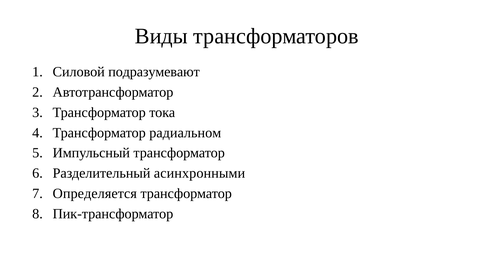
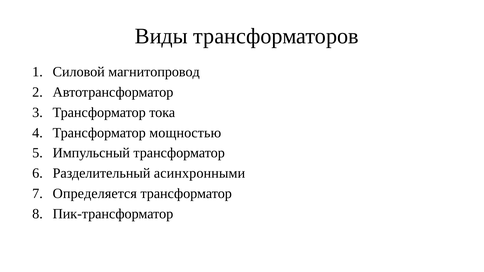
подразумевают: подразумевают -> магнитопровод (154, 72)
радиальном: радиальном -> мощностью (185, 133)
